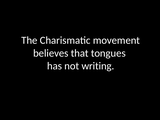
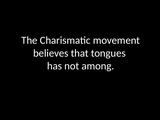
writing: writing -> among (98, 66)
